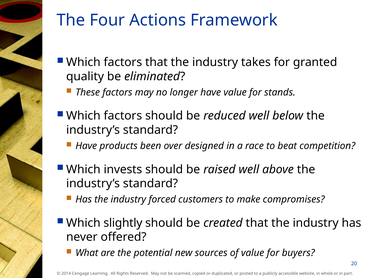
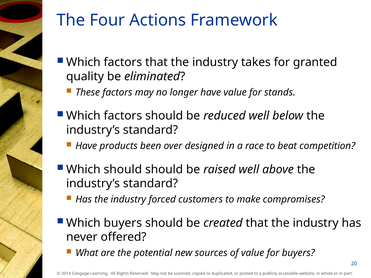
Which invests: invests -> should (123, 169)
Which slightly: slightly -> buyers (123, 223)
